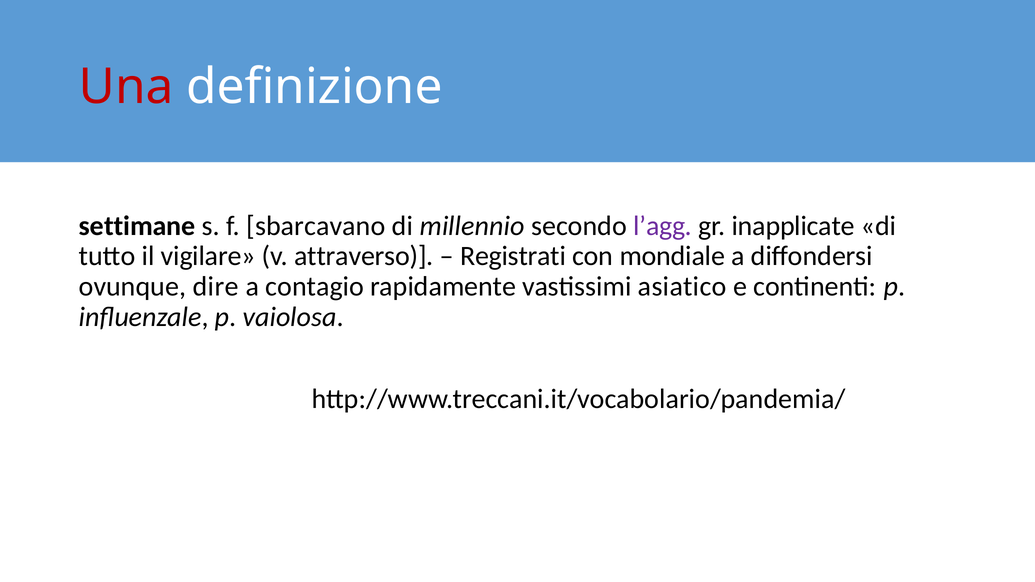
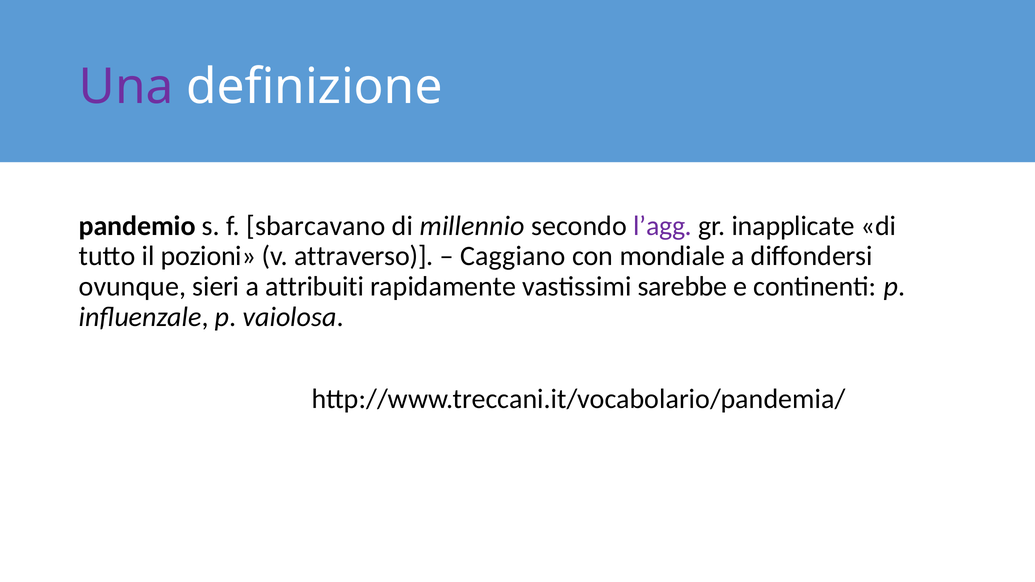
Una colour: red -> purple (126, 87)
settimane: settimane -> pandemio (137, 226)
vigilare: vigilare -> pozioni (208, 256)
Registrati: Registrati -> Caggiano (513, 256)
dire: dire -> sieri (216, 287)
contagio: contagio -> attribuiti (315, 287)
asiatico: asiatico -> sarebbe (682, 287)
